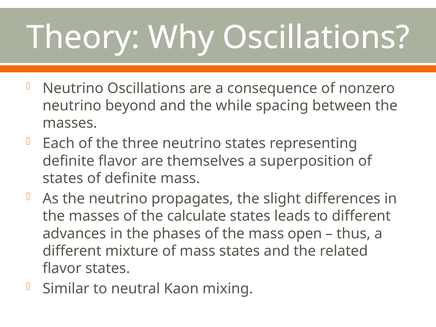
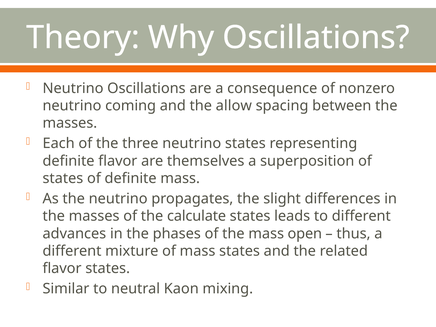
beyond: beyond -> coming (131, 106)
while: while -> allow (234, 106)
